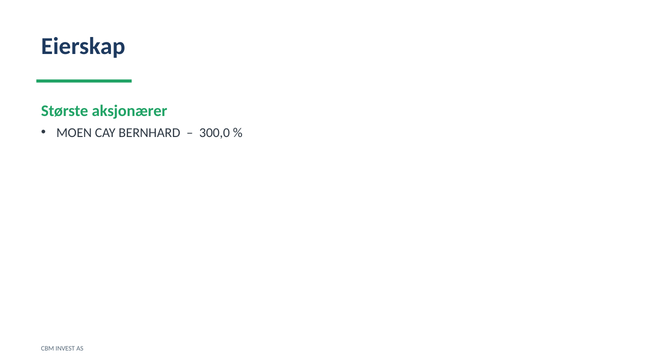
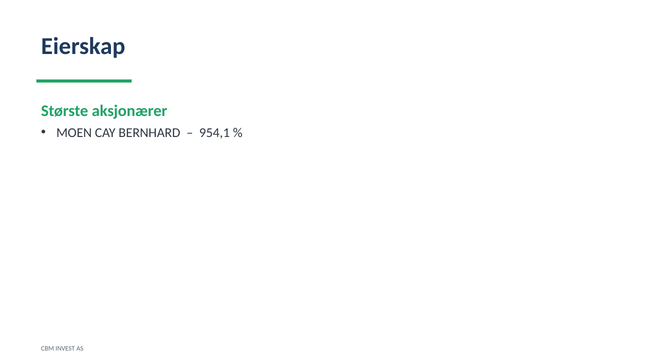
300,0: 300,0 -> 954,1 (215, 133)
